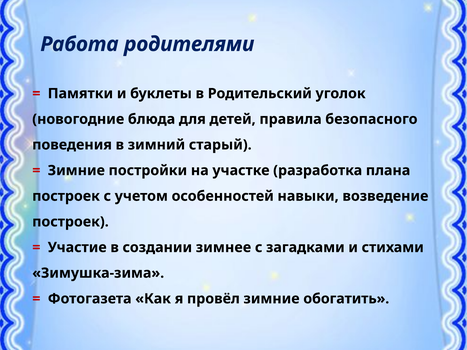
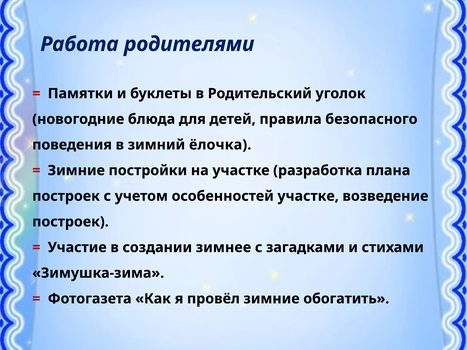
старый: старый -> ёлочка (220, 145)
особенностей навыки: навыки -> участке (308, 196)
